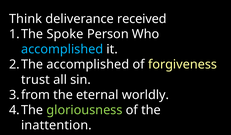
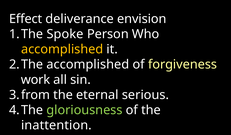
Think: Think -> Effect (26, 19)
received: received -> envision (142, 19)
accomplished colour: light blue -> yellow (62, 49)
trust: trust -> work (36, 80)
worldly: worldly -> serious (145, 95)
